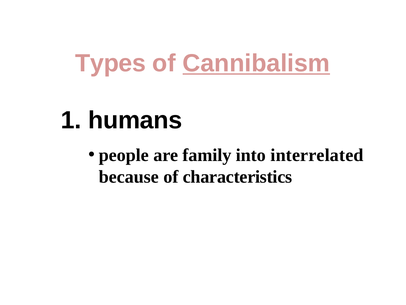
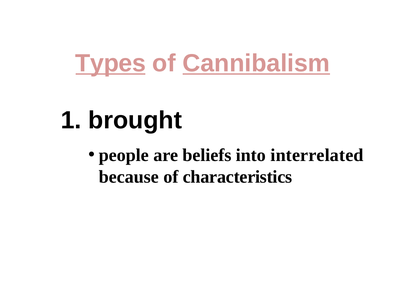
Types underline: none -> present (111, 63)
humans: humans -> brought (135, 120)
family: family -> beliefs (207, 155)
